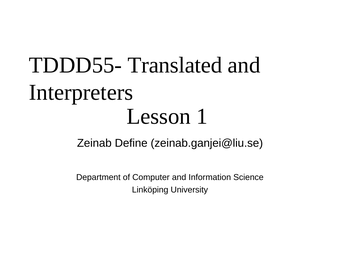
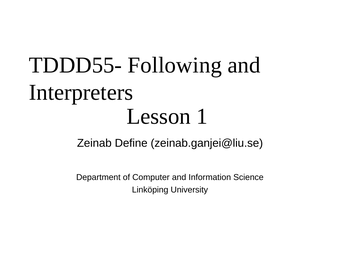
Translated: Translated -> Following (175, 65)
